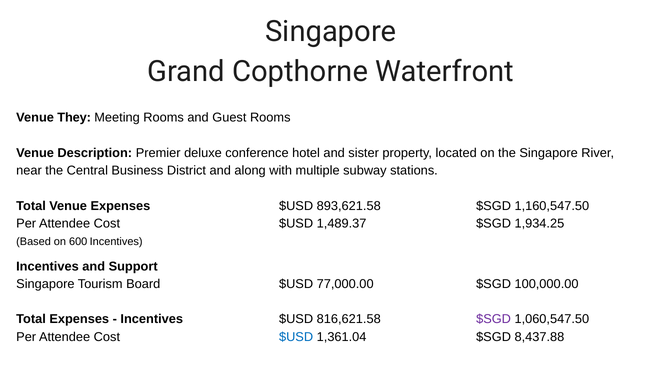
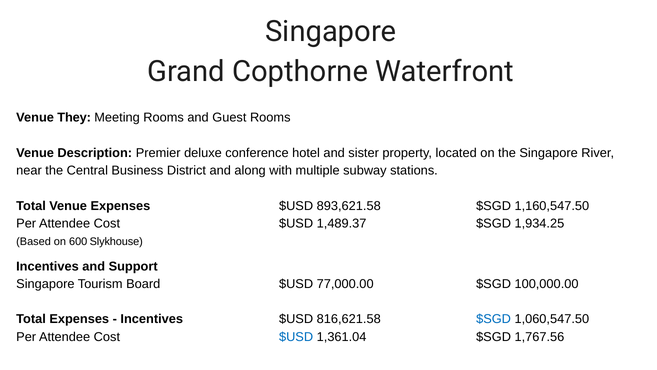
600 Incentives: Incentives -> Slykhouse (116, 241)
$SGD colour: purple -> blue (494, 319)
8,437.88: 8,437.88 -> 1,767.56 (539, 336)
